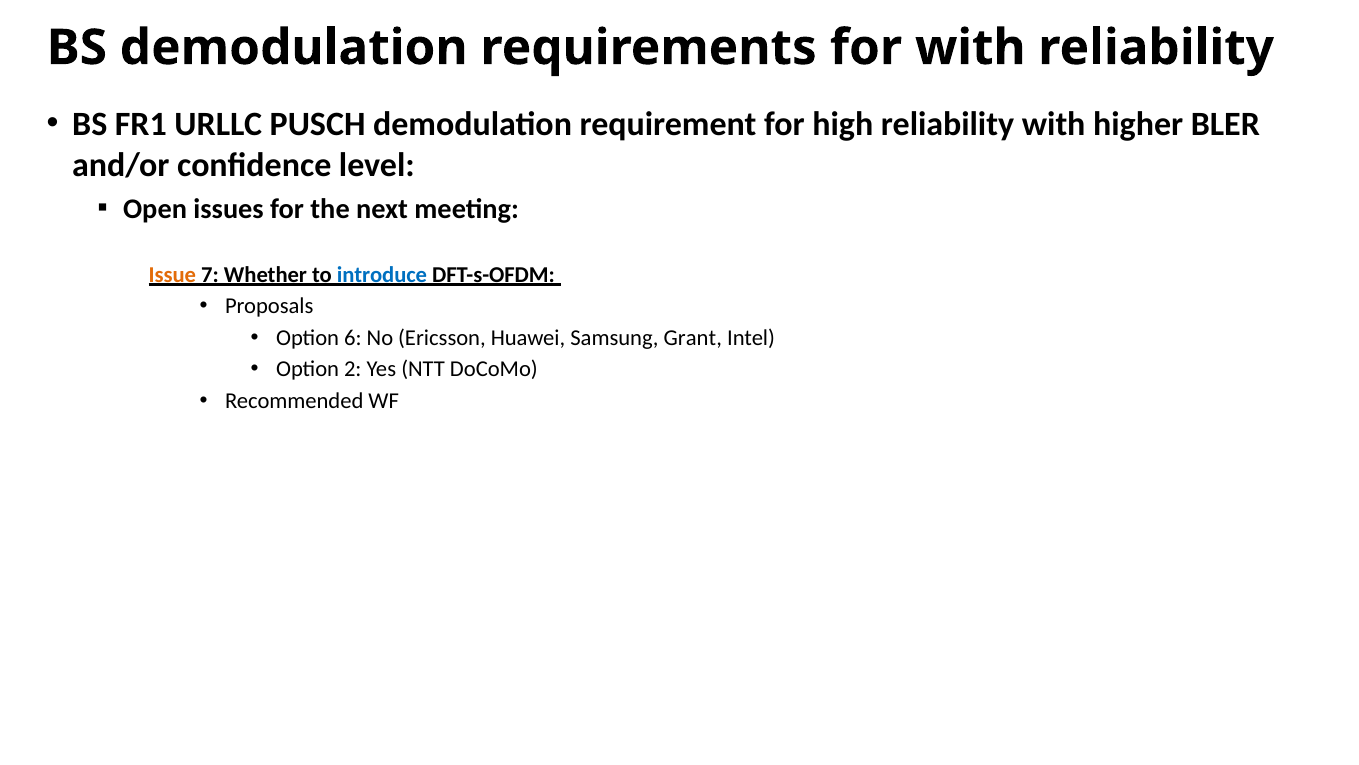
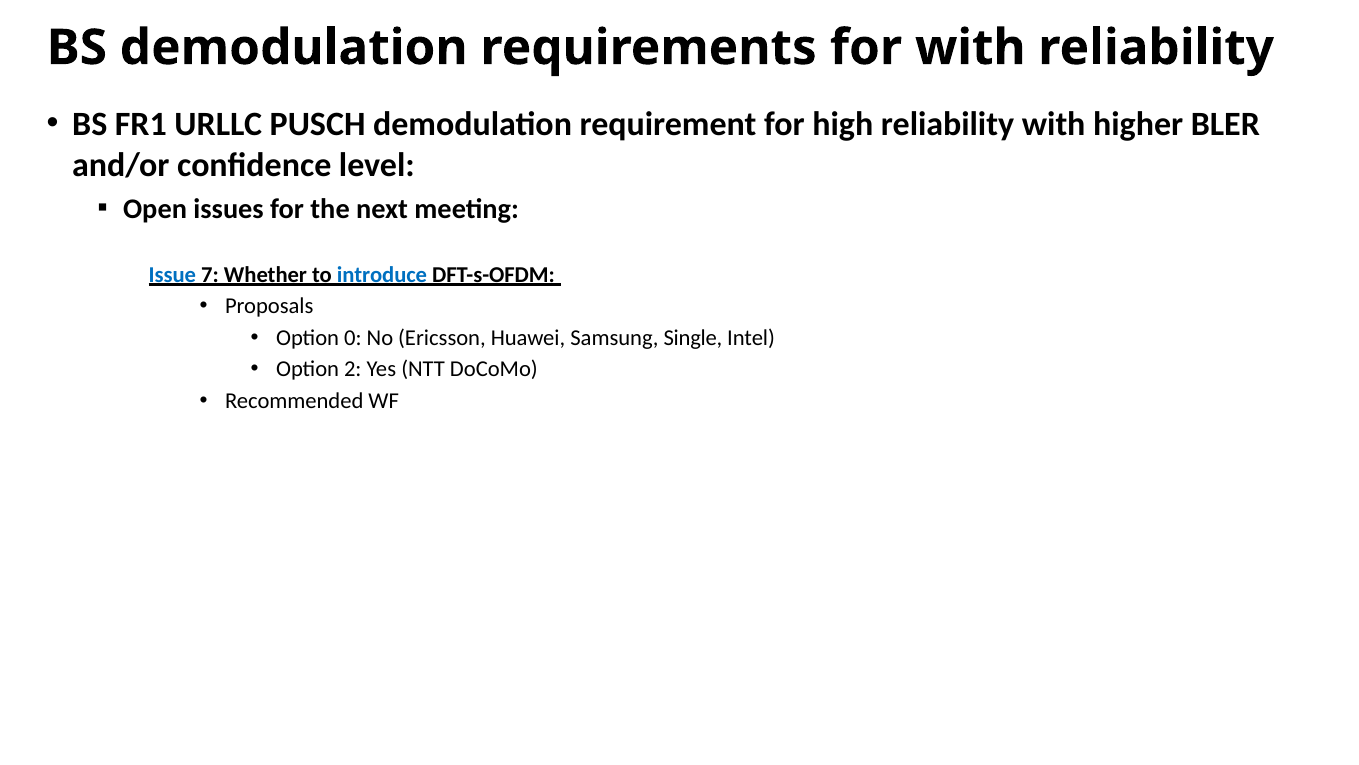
Issue colour: orange -> blue (172, 274)
6: 6 -> 0 (353, 337)
Grant: Grant -> Single (693, 337)
